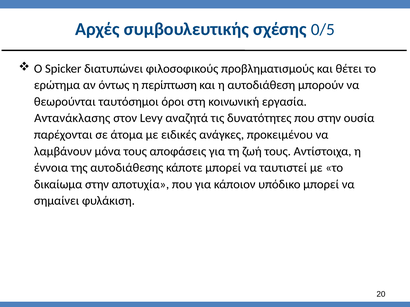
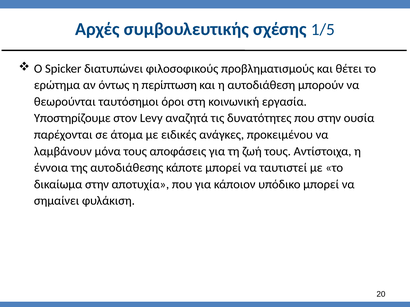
0/5: 0/5 -> 1/5 (323, 29)
Αντανάκλασης: Αντανάκλασης -> Υποστηρίζουμε (72, 118)
